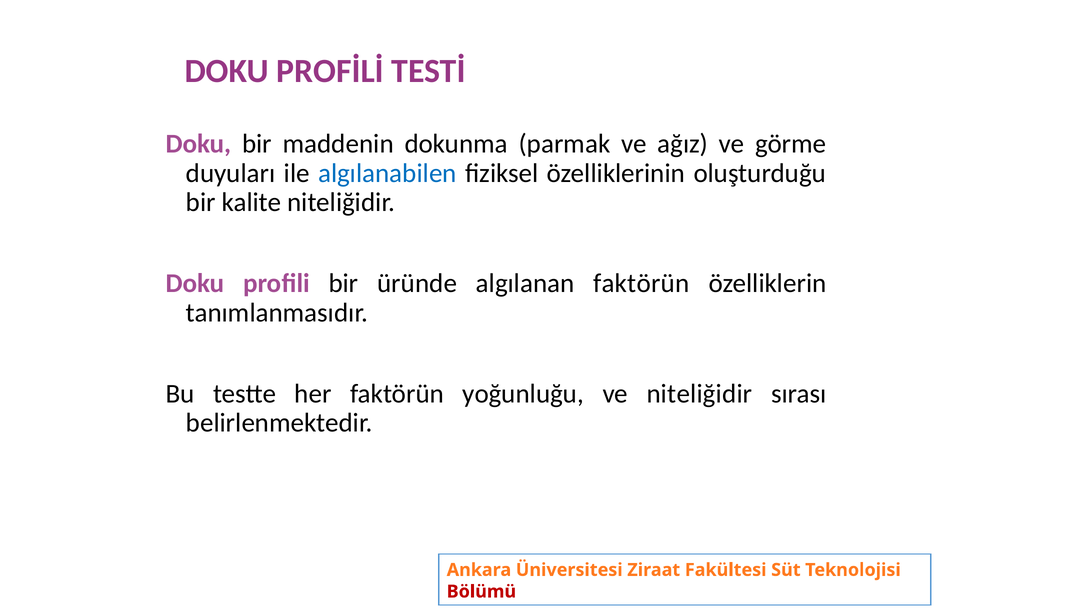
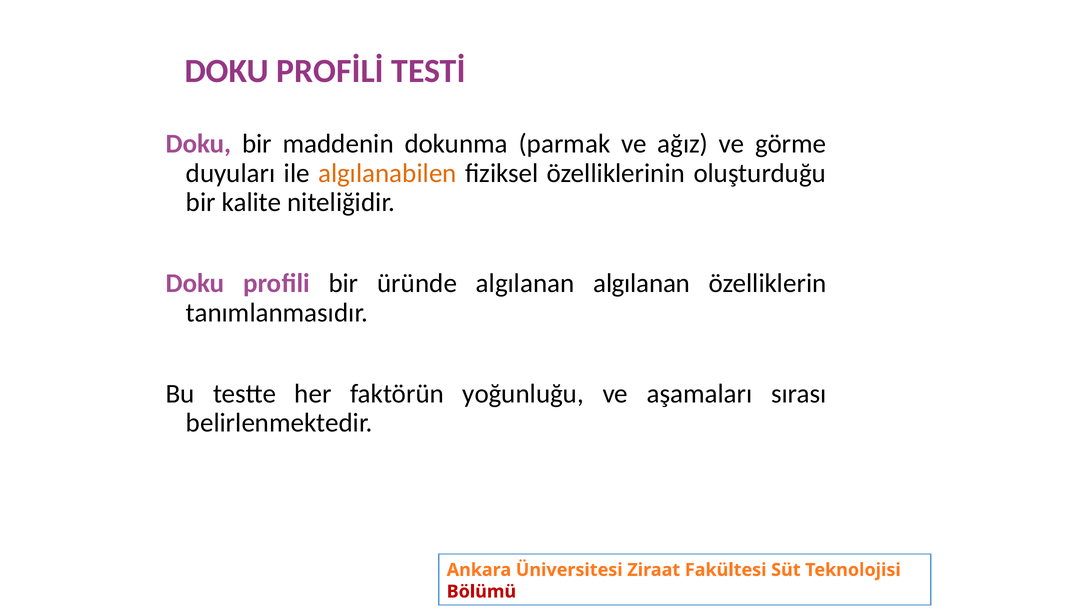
algılanabilen colour: blue -> orange (387, 173)
algılanan faktörün: faktörün -> algılanan (642, 283)
ve niteliğidir: niteliğidir -> aşamaları (700, 393)
